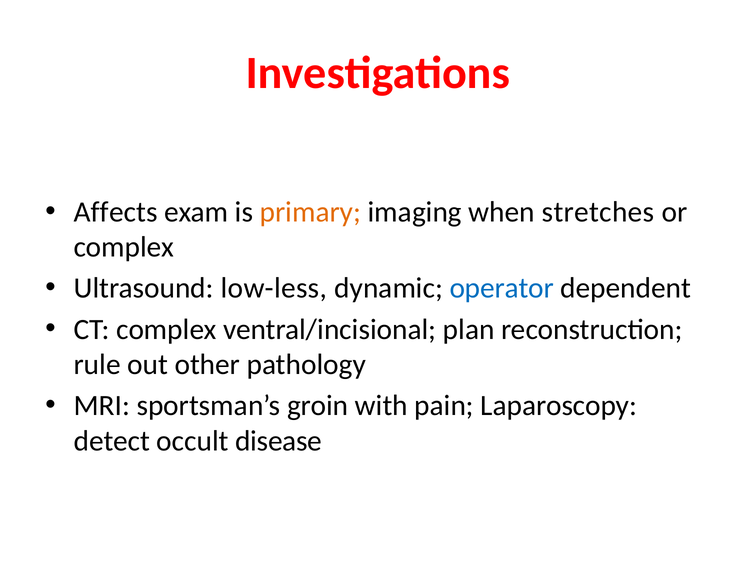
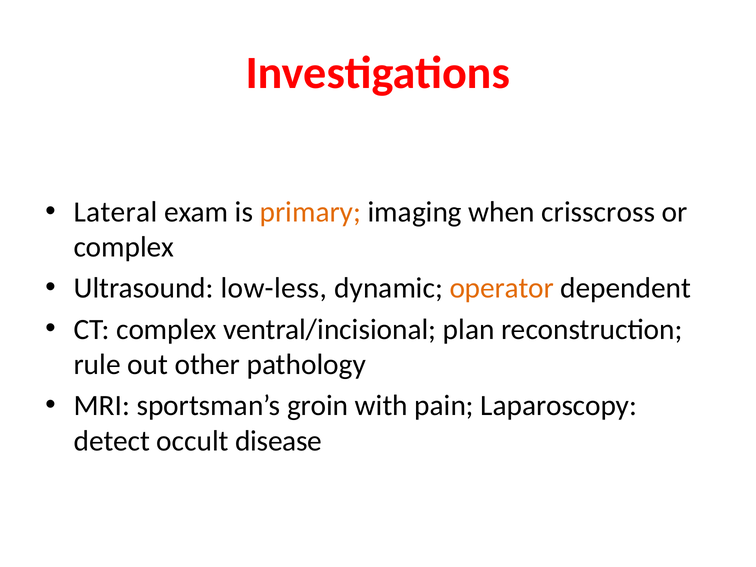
Affects: Affects -> Lateral (116, 212)
stretches: stretches -> crisscross (598, 212)
operator colour: blue -> orange (502, 288)
